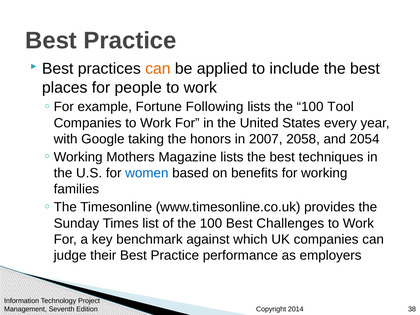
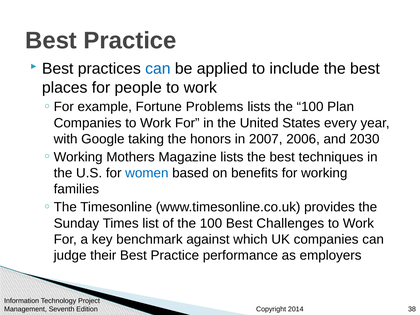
can colour: orange -> blue (158, 69)
Following: Following -> Problems (215, 107)
Tool: Tool -> Plan (341, 107)
2058: 2058 -> 2006 (303, 139)
2054: 2054 -> 2030 (365, 139)
